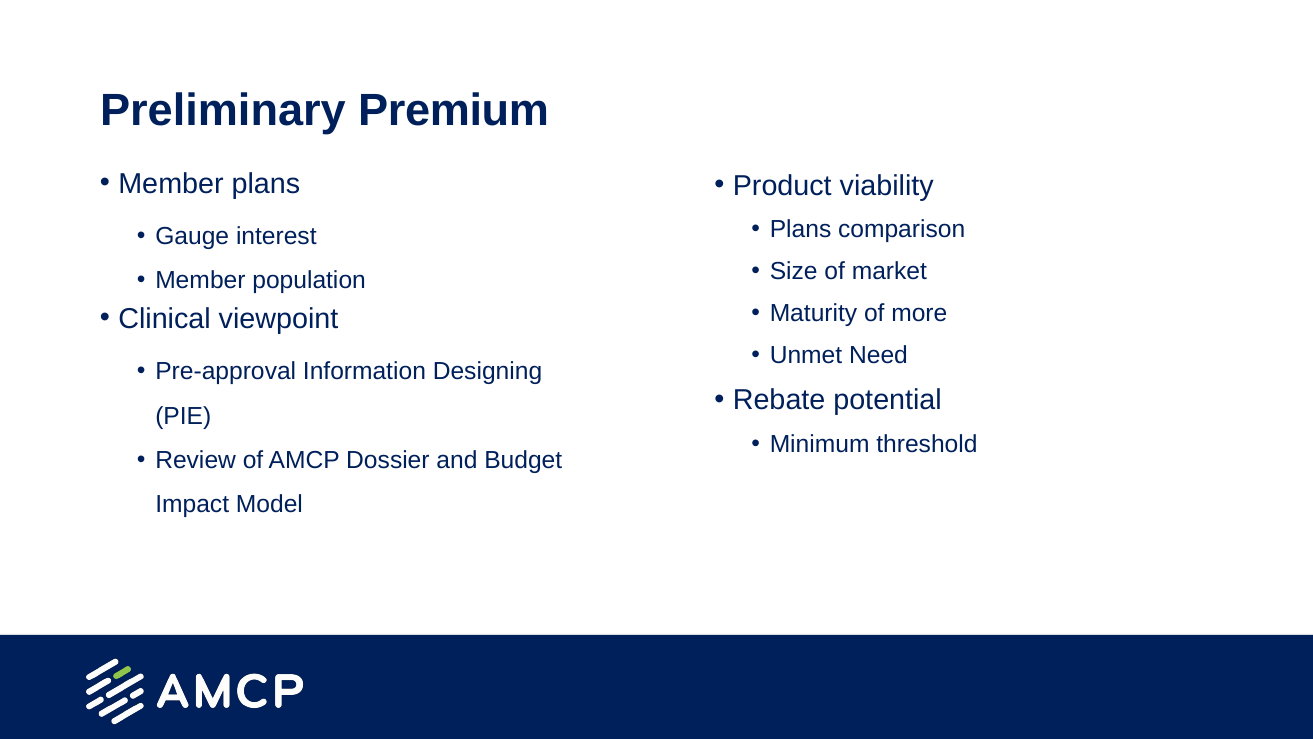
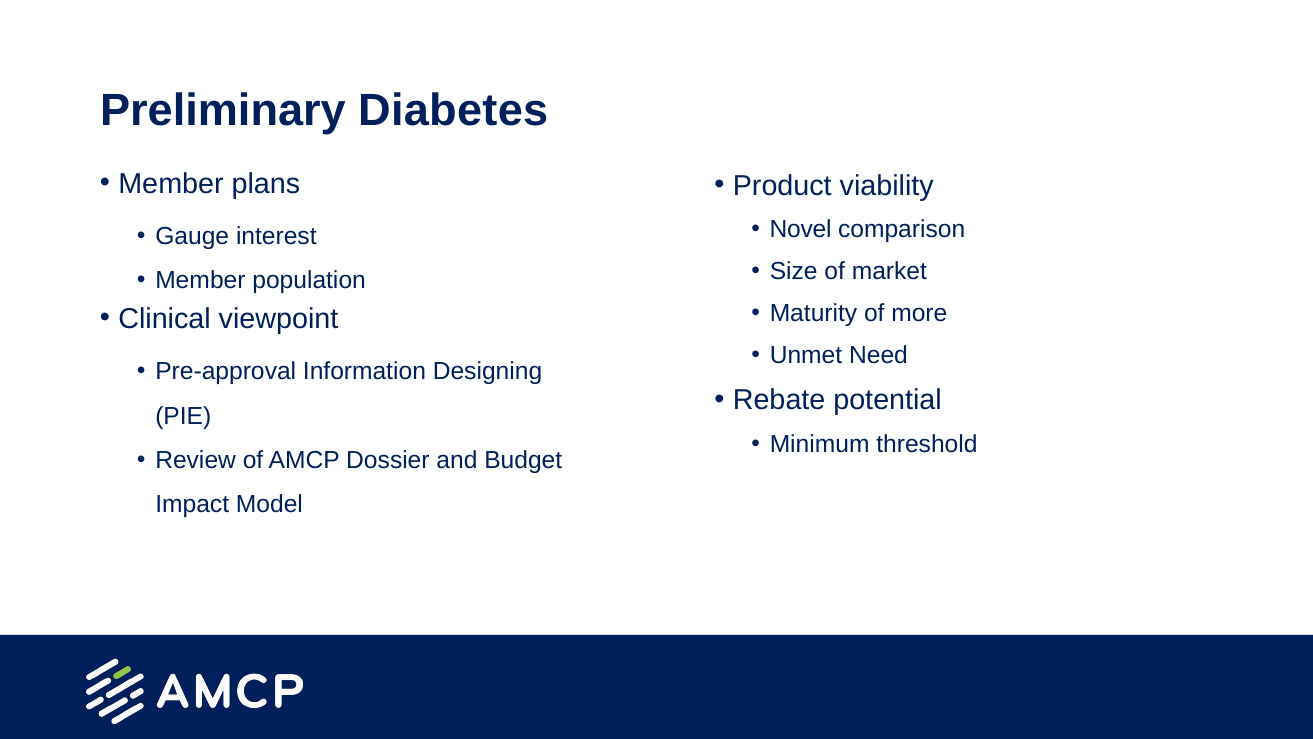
Premium: Premium -> Diabetes (453, 110)
Plans: Plans -> Novel (801, 230)
